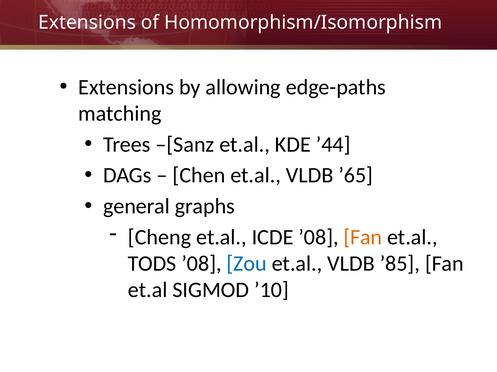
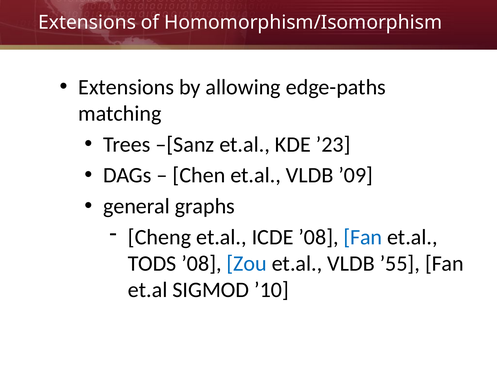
’44: ’44 -> ’23 (333, 145)
’65: ’65 -> ’09 (356, 176)
Fan colour: orange -> blue (363, 238)
’85: ’85 -> ’55 (400, 264)
